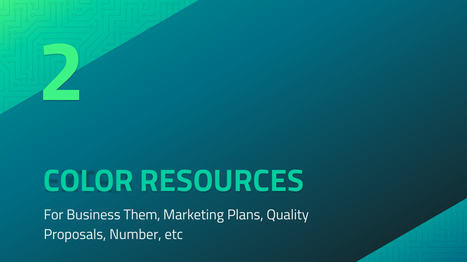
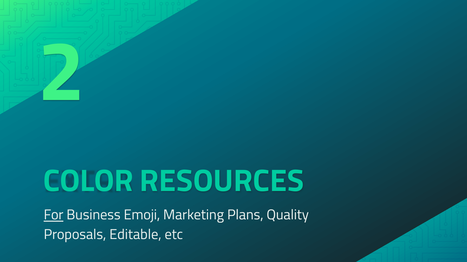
For underline: none -> present (54, 216)
Them: Them -> Emoji (142, 216)
Number: Number -> Editable (135, 235)
